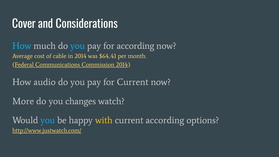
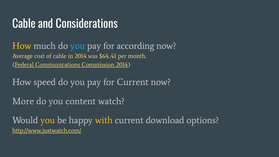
Cover: Cover -> Cable (24, 24)
How colour: light blue -> yellow (22, 46)
audio: audio -> speed (45, 82)
changes: changes -> content (81, 101)
you colour: light blue -> yellow (48, 120)
current according: according -> download (165, 120)
